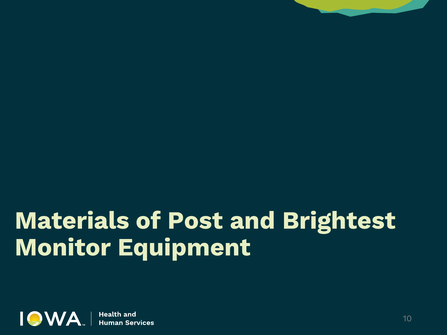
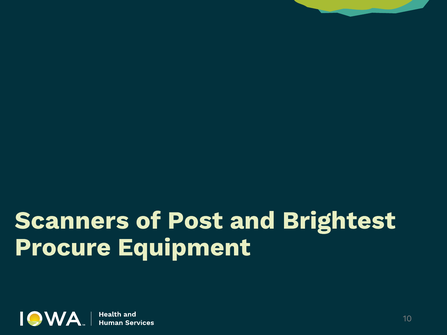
Materials: Materials -> Scanners (72, 221)
Monitor: Monitor -> Procure (63, 247)
